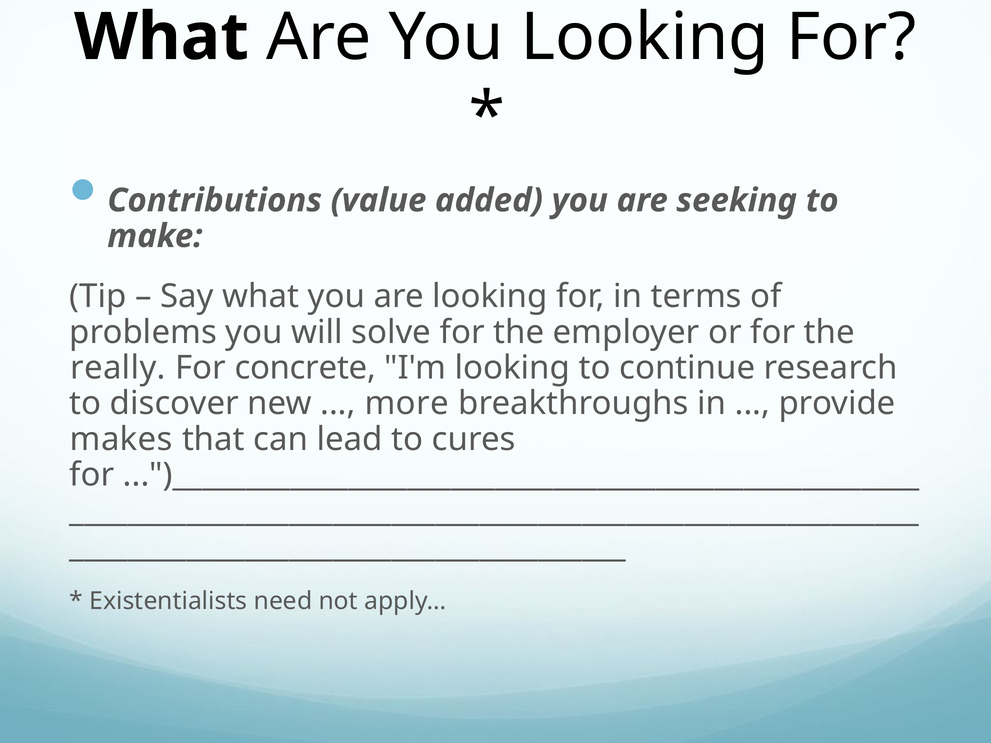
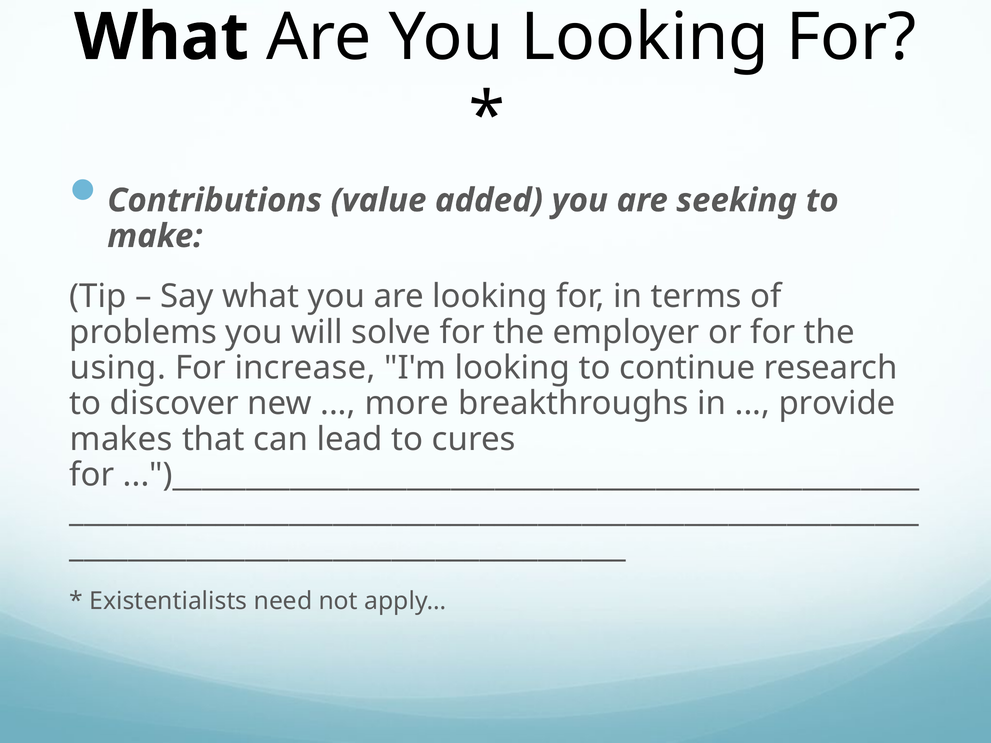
really: really -> using (118, 368)
concrete: concrete -> increase (305, 368)
